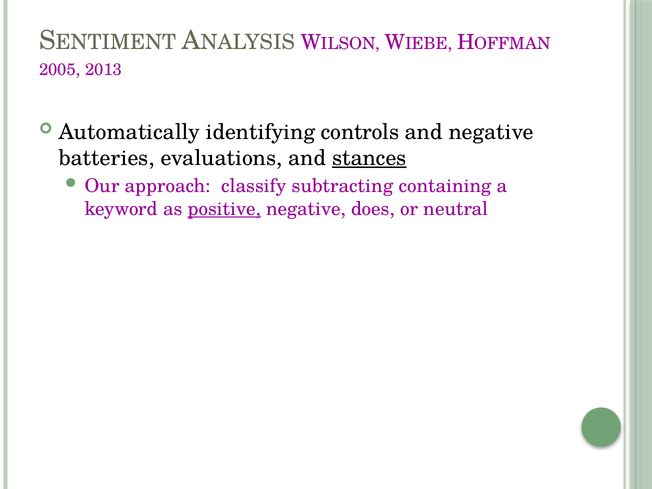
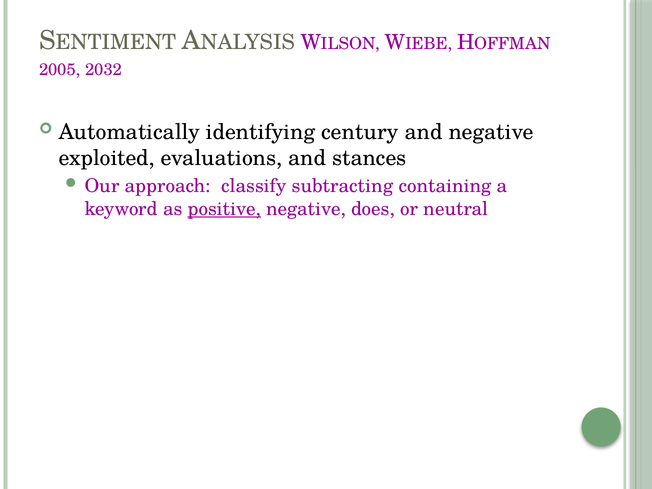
2013: 2013 -> 2032 (104, 70)
controls: controls -> century (360, 132)
batteries: batteries -> exploited (107, 158)
stances underline: present -> none (369, 158)
